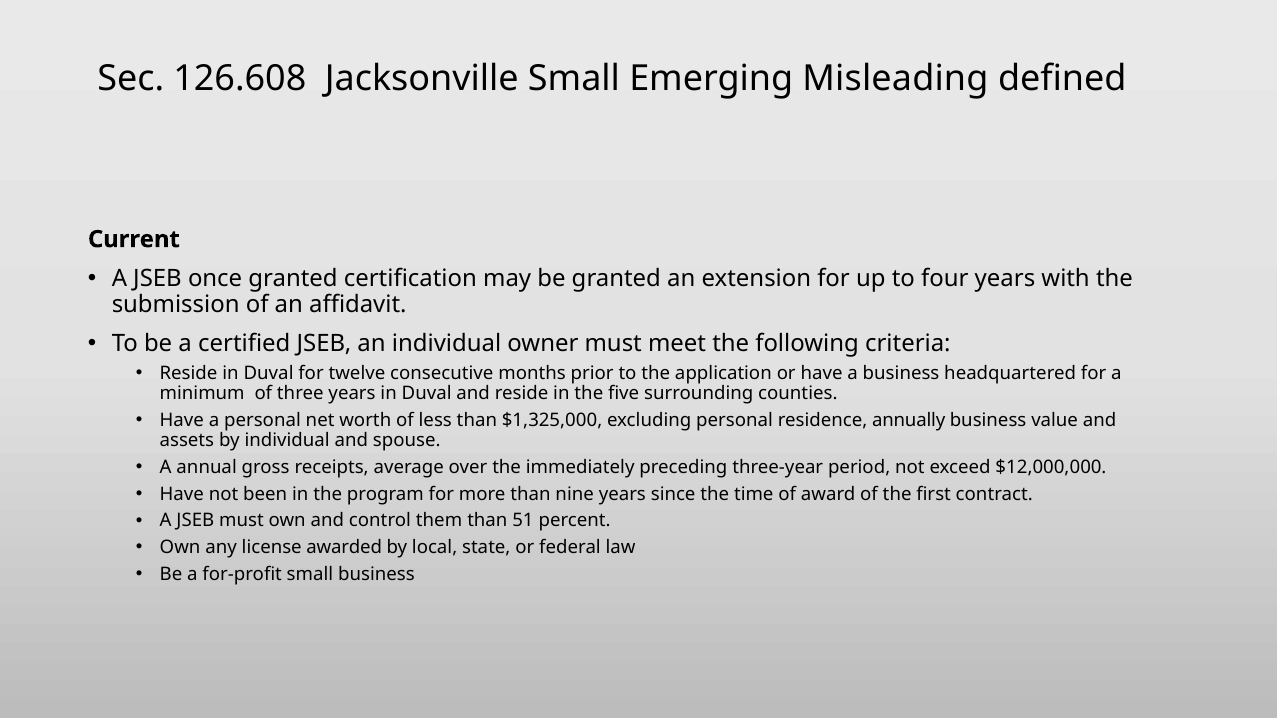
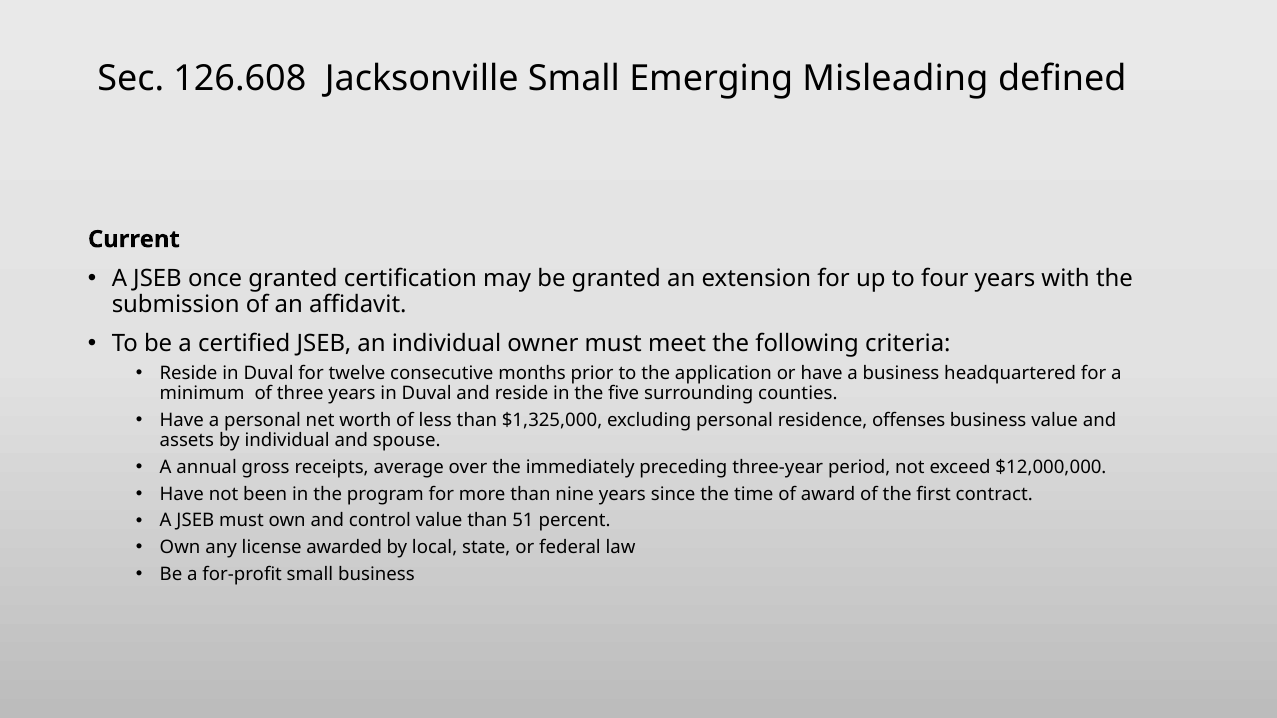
annually: annually -> offenses (909, 420)
control them: them -> value (439, 521)
